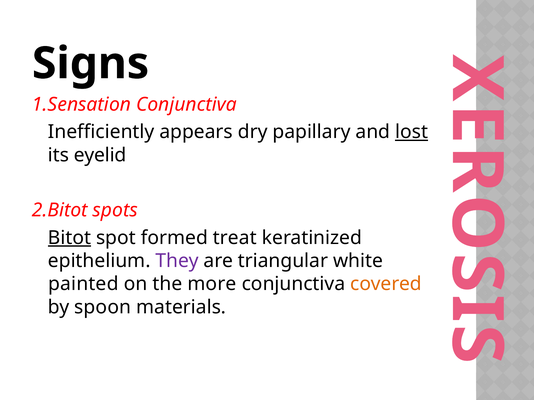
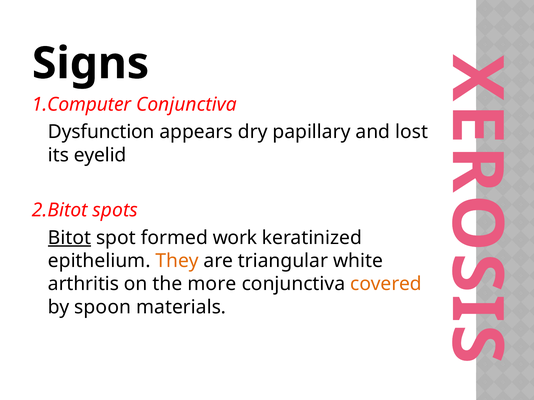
1.Sensation: 1.Sensation -> 1.Computer (82, 105)
Inefficiently: Inefficiently -> Dysfunction (101, 132)
lost underline: present -> none (412, 132)
treat: treat -> work (235, 238)
They colour: purple -> orange (177, 261)
painted: painted -> arthritis (84, 284)
